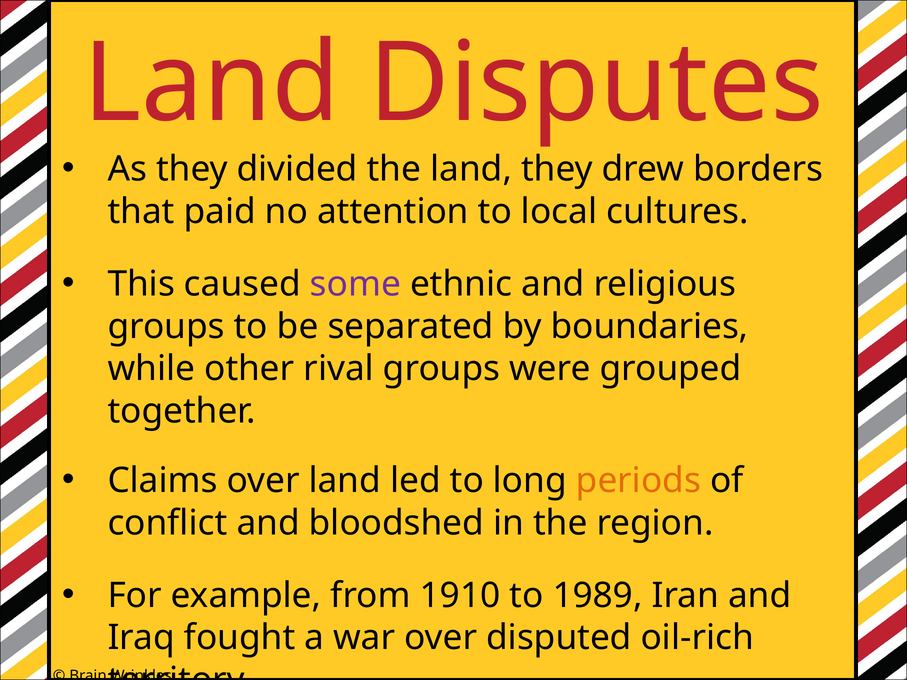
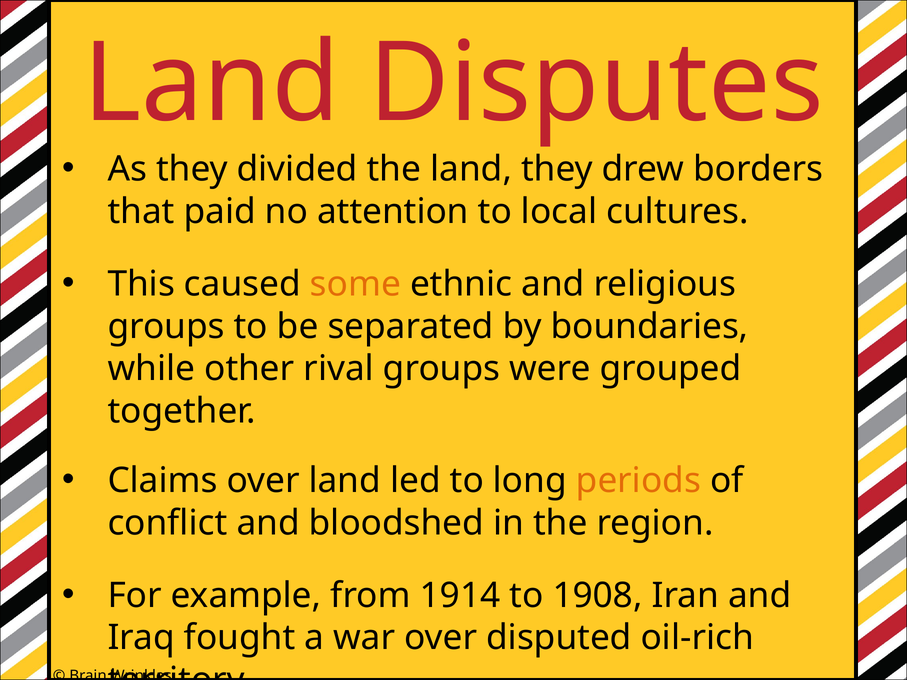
some colour: purple -> orange (355, 284)
1910: 1910 -> 1914 (460, 596)
1989: 1989 -> 1908 (598, 596)
